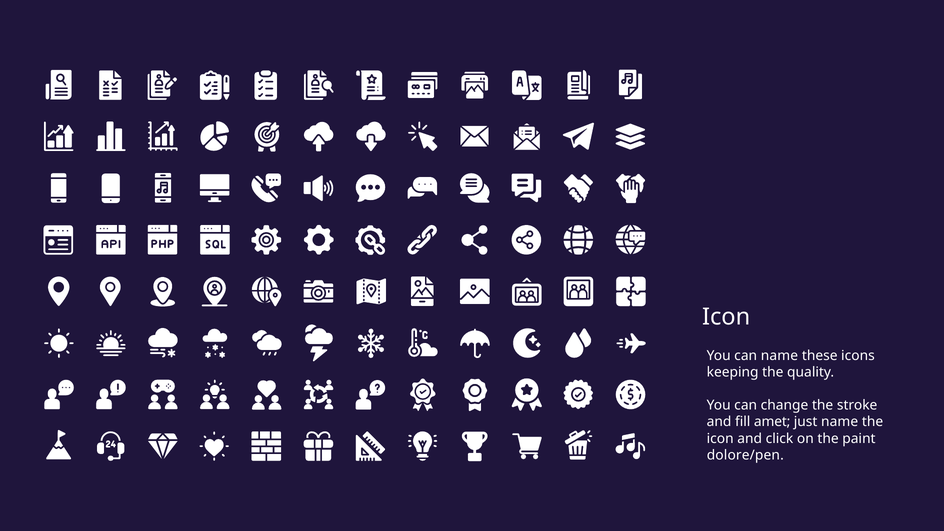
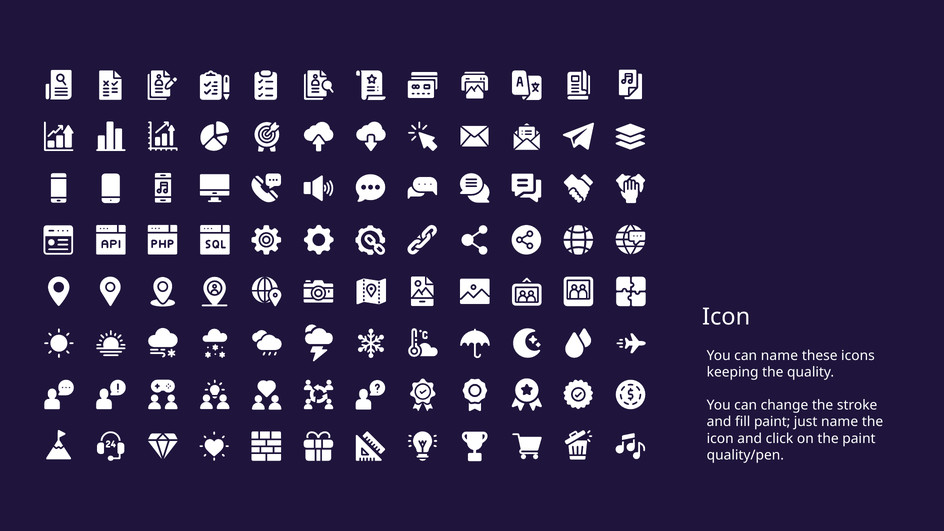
fill amet: amet -> paint (772, 422)
dolore/pen: dolore/pen -> quality/pen (745, 455)
